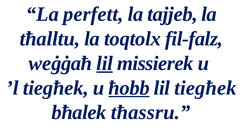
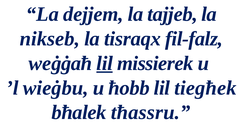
perfett: perfett -> dejjem (93, 14)
tħalltu: tħalltu -> nikseb (50, 39)
toqtolx: toqtolx -> tisraqx (133, 39)
’l tiegħek: tiegħek -> wieġbu (56, 88)
ħobb underline: present -> none (129, 88)
